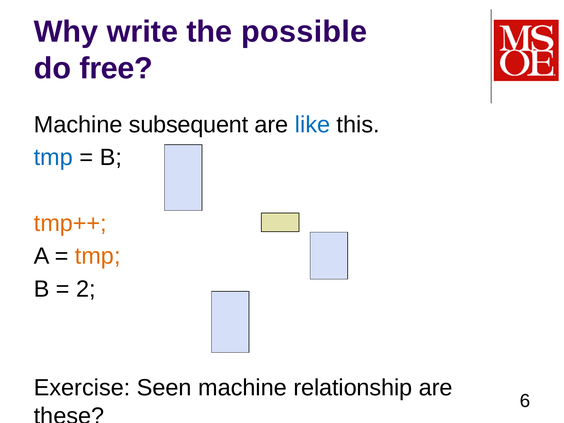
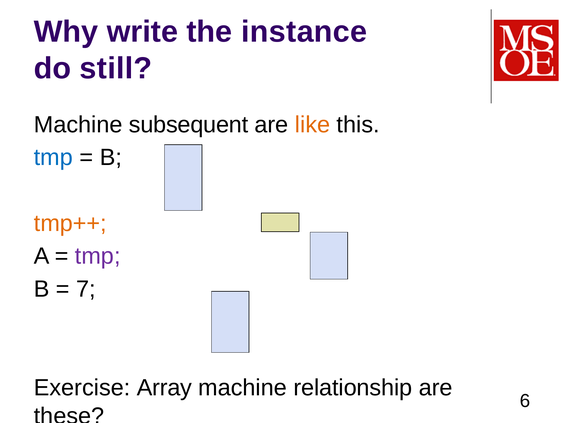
possible: possible -> instance (304, 32)
free: free -> still (116, 68)
like colour: blue -> orange (313, 125)
tmp colour: orange -> purple (98, 256)
2: 2 -> 7 (86, 289)
Seen: Seen -> Array (164, 388)
